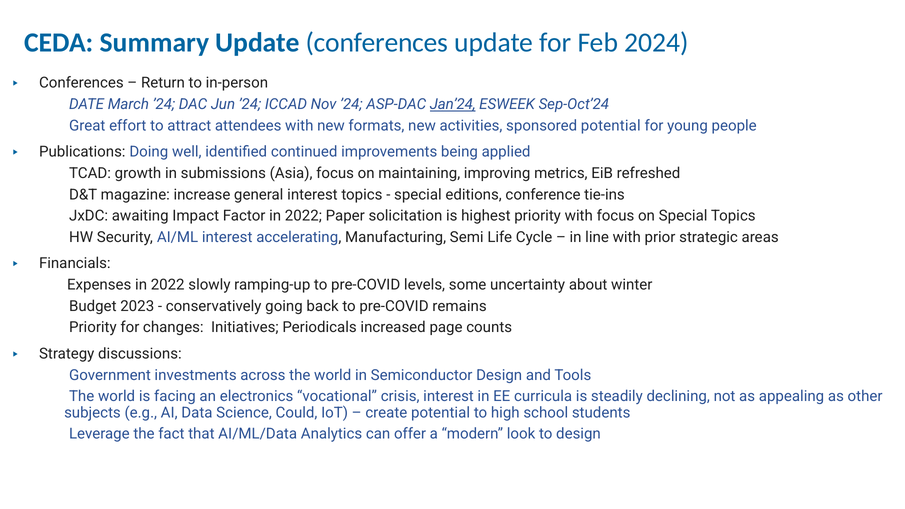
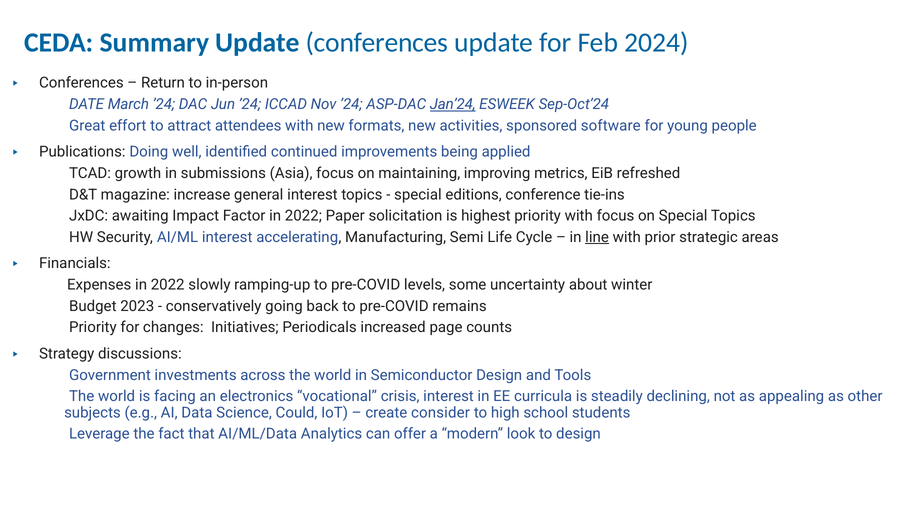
sponsored potential: potential -> software (611, 126)
line underline: none -> present (597, 237)
create potential: potential -> consider (441, 413)
